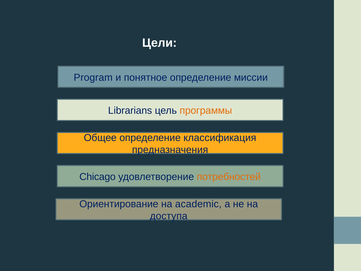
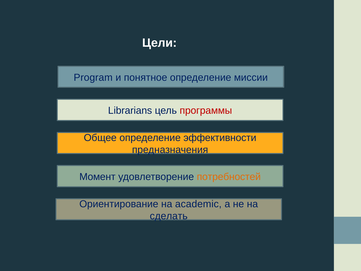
программы colour: orange -> red (206, 110)
классификация: классификация -> эффективности (220, 138)
Chicago: Chicago -> Момент (97, 177)
доступа: доступа -> сделать (169, 216)
